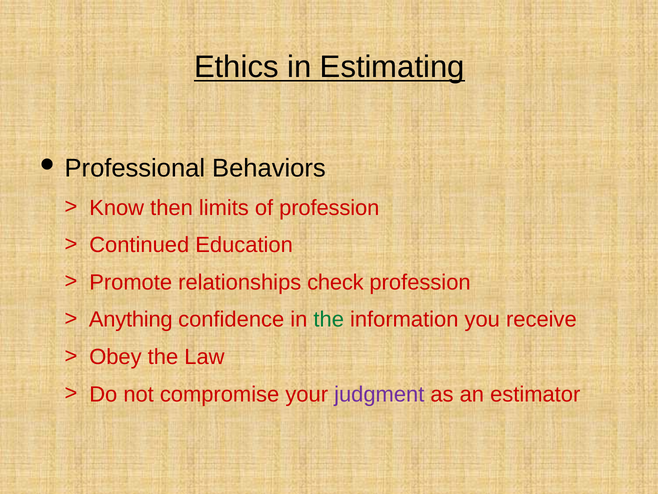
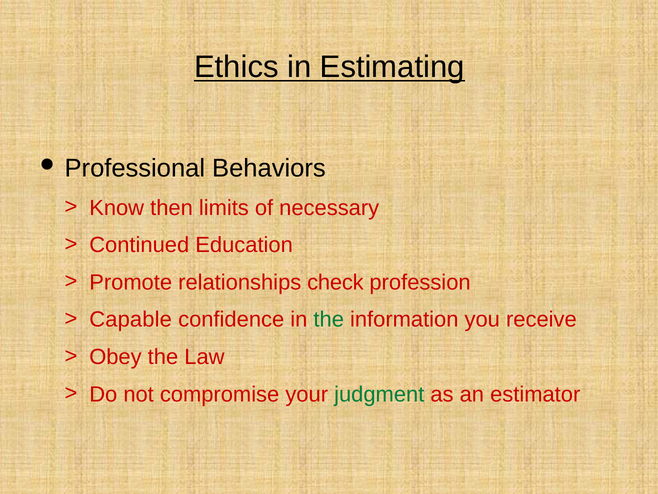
of profession: profession -> necessary (329, 208)
Anything: Anything -> Capable (131, 319)
judgment colour: purple -> green (379, 394)
